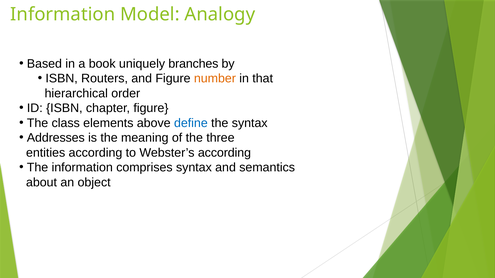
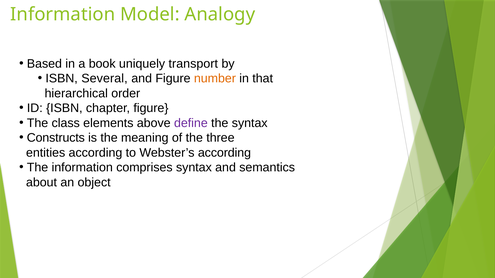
branches: branches -> transport (193, 64)
Routers: Routers -> Several (104, 79)
define colour: blue -> purple (191, 123)
Addresses: Addresses -> Constructs (56, 138)
